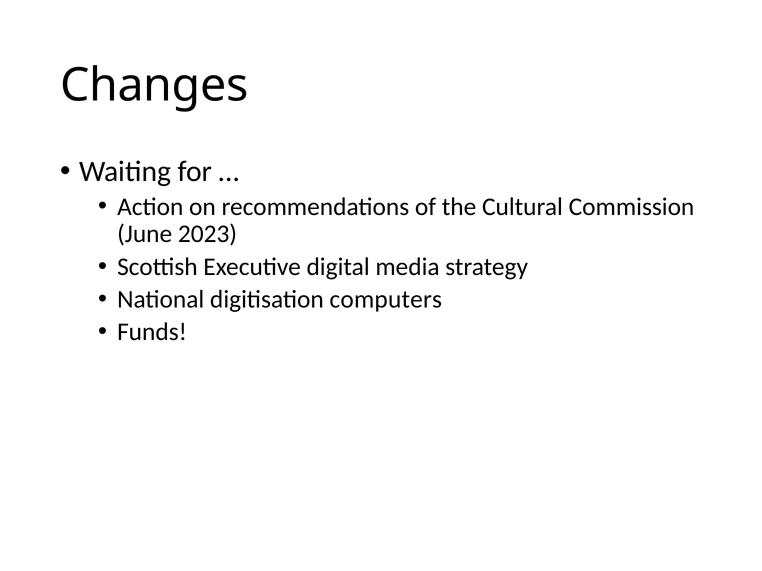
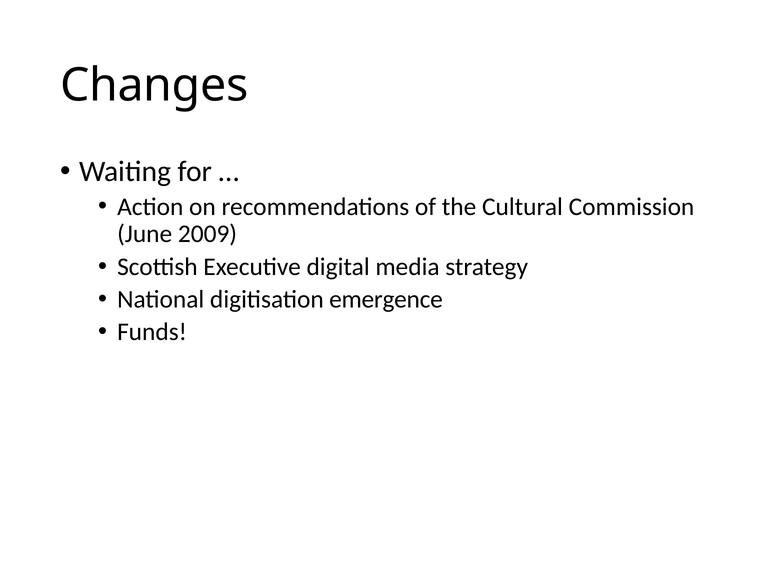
2023: 2023 -> 2009 (208, 234)
computers: computers -> emergence (386, 300)
